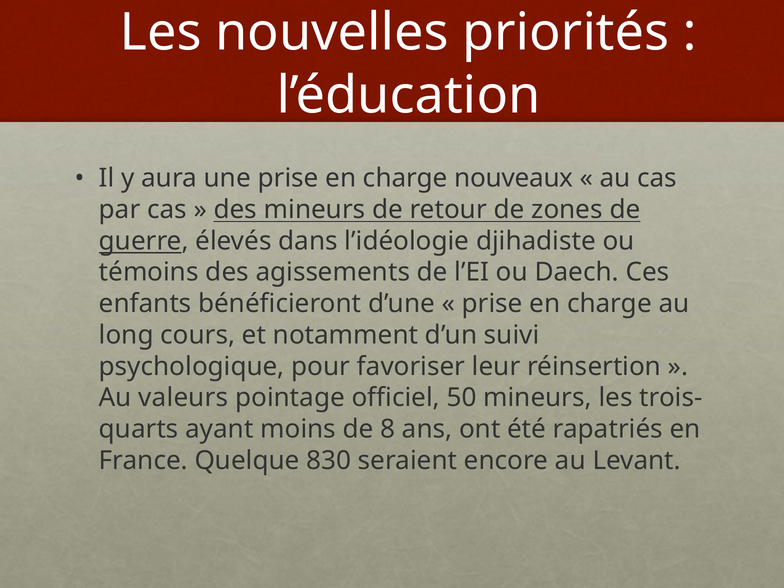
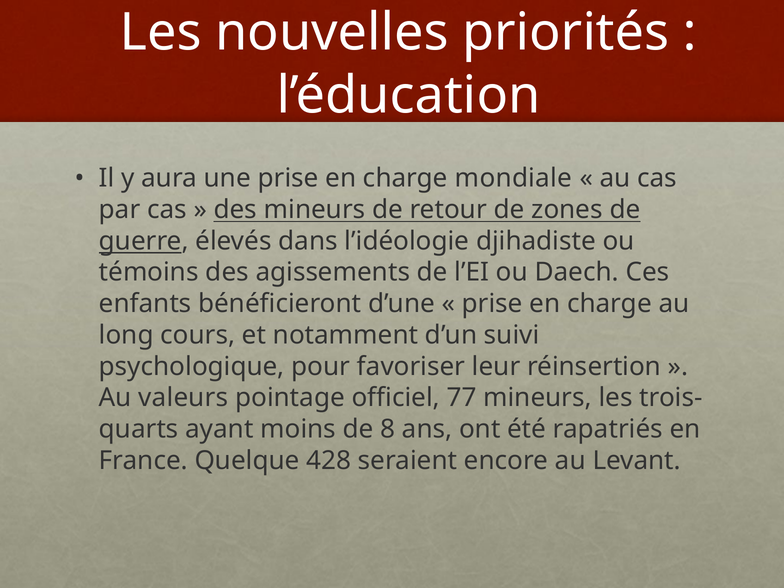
nouveaux: nouveaux -> mondiale (513, 178)
50: 50 -> 77 (462, 398)
830: 830 -> 428 (329, 460)
